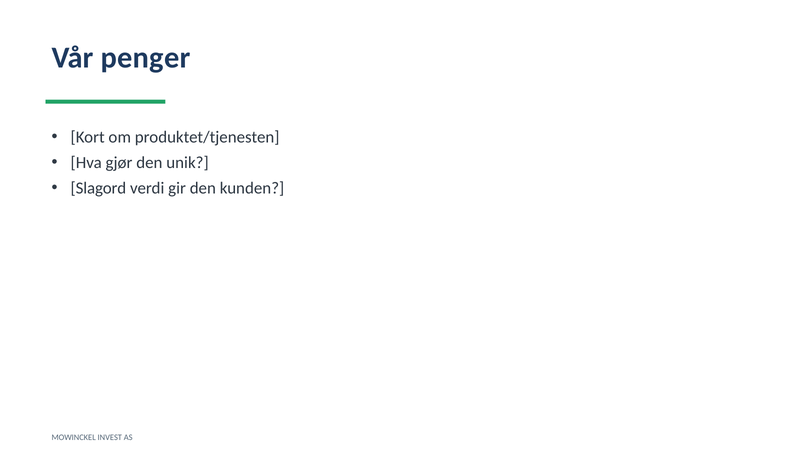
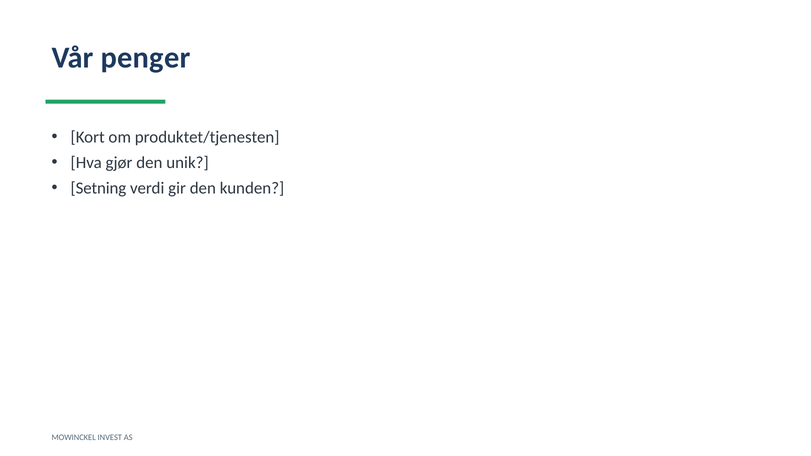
Slagord: Slagord -> Setning (98, 188)
